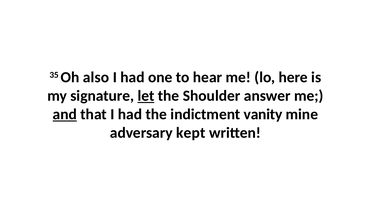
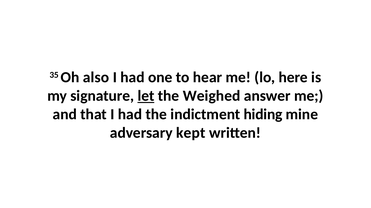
Shoulder: Shoulder -> Weighed (212, 96)
and underline: present -> none (65, 115)
vanity: vanity -> hiding (263, 115)
